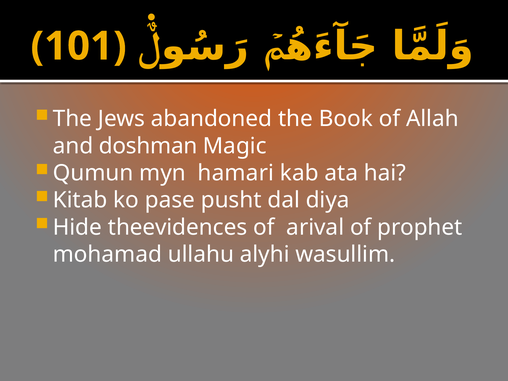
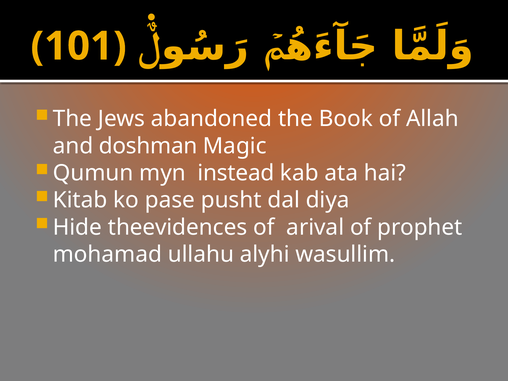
hamari: hamari -> instead (236, 173)
